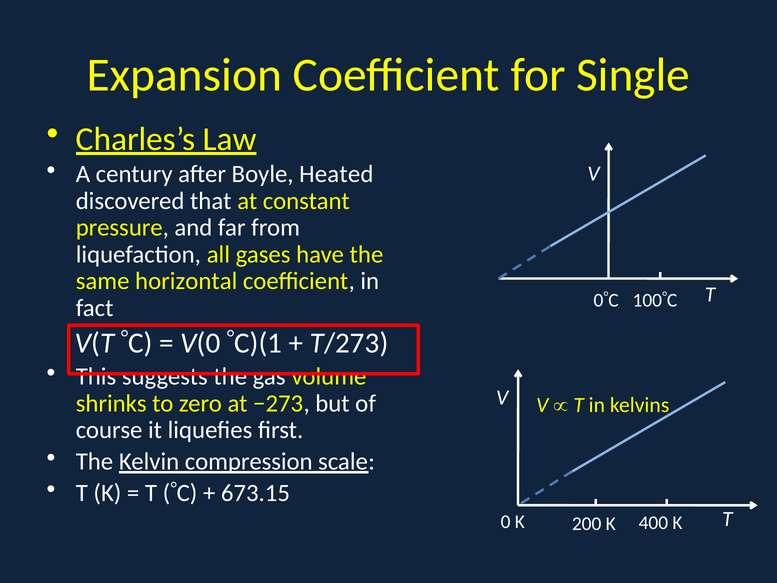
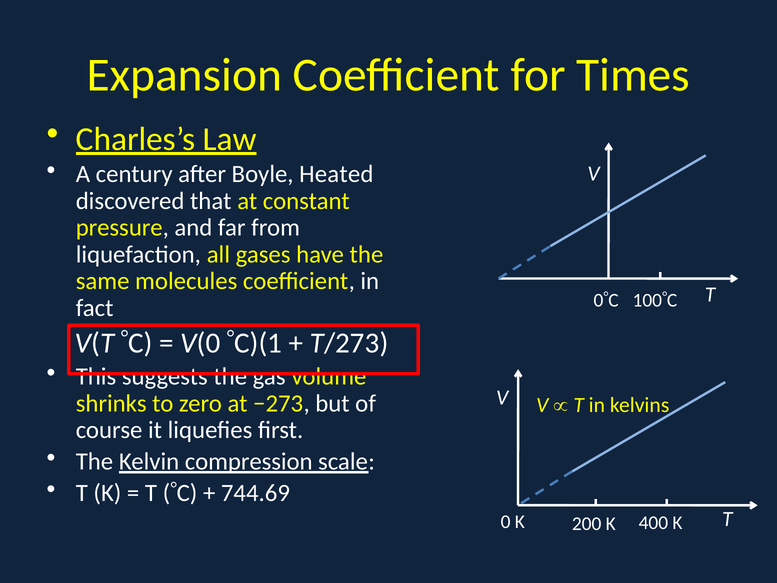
Single: Single -> Times (633, 75)
horizontal: horizontal -> molecules (186, 281)
673.15: 673.15 -> 744.69 (255, 493)
